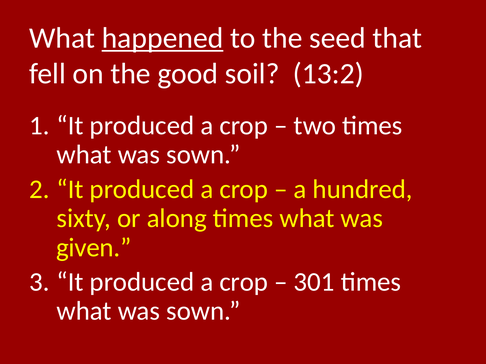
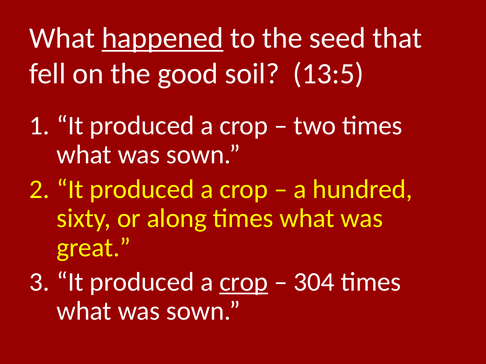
13:2: 13:2 -> 13:5 (328, 74)
given: given -> great (94, 248)
crop underline: none -> present (244, 282)
301: 301 -> 304 (314, 282)
